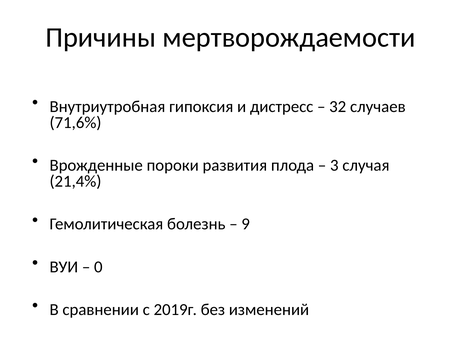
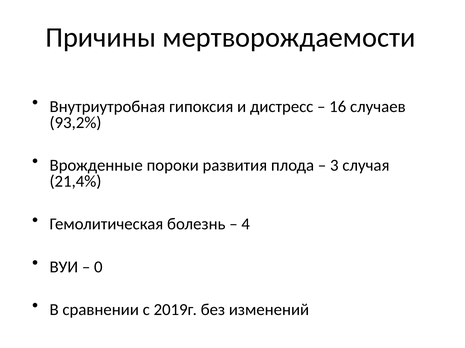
32: 32 -> 16 (338, 107)
71,6%: 71,6% -> 93,2% (75, 123)
9: 9 -> 4 (246, 225)
